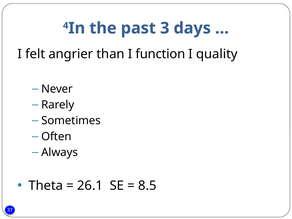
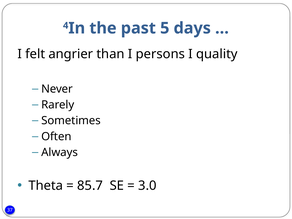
3: 3 -> 5 (165, 28)
function: function -> persons (160, 54)
26.1: 26.1 -> 85.7 (90, 186)
8.5: 8.5 -> 3.0 (147, 186)
